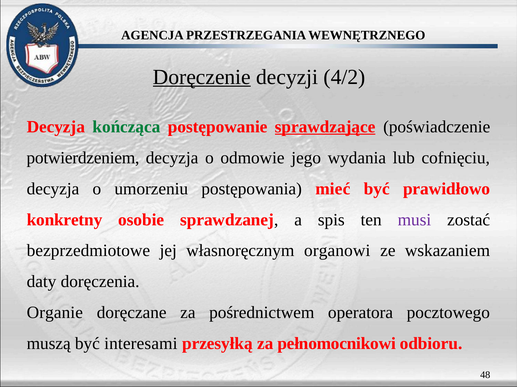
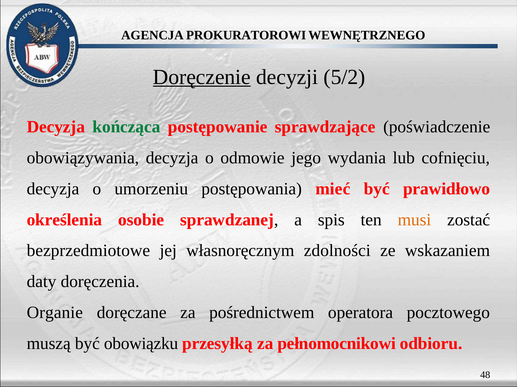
PRZESTRZEGANIA: PRZESTRZEGANIA -> PROKURATOROWI (246, 35)
4/2: 4/2 -> 5/2 (345, 77)
sprawdzające underline: present -> none (325, 127)
potwierdzeniem: potwierdzeniem -> obowiązywania (83, 158)
konkretny: konkretny -> określenia (64, 220)
musi colour: purple -> orange (414, 220)
organowi: organowi -> zdolności (337, 251)
interesami: interesami -> obowiązku (141, 344)
